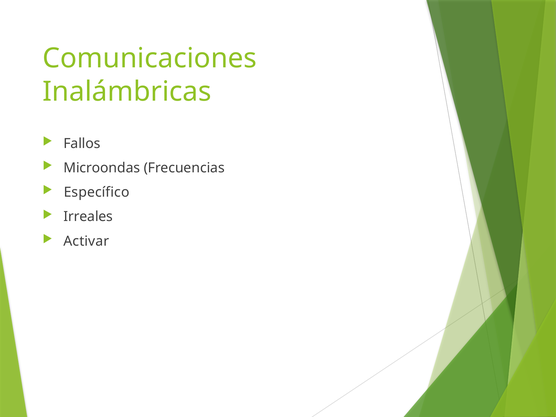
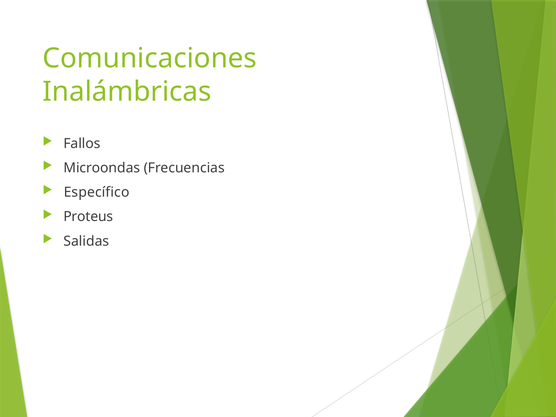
Irreales: Irreales -> Proteus (88, 217)
Activar: Activar -> Salidas (86, 241)
